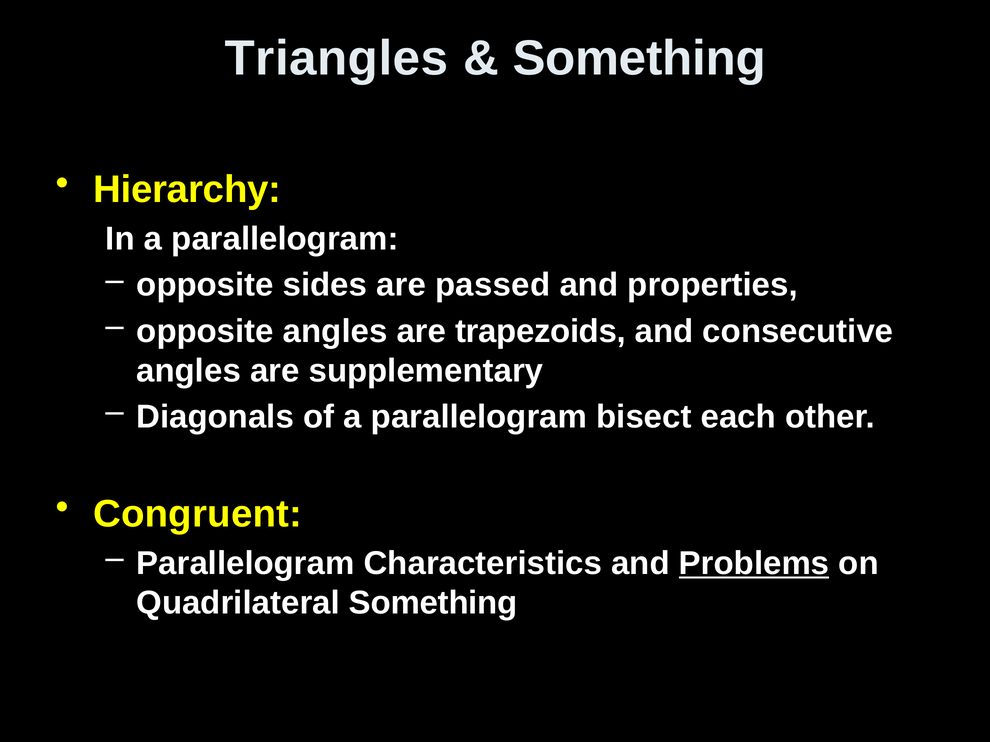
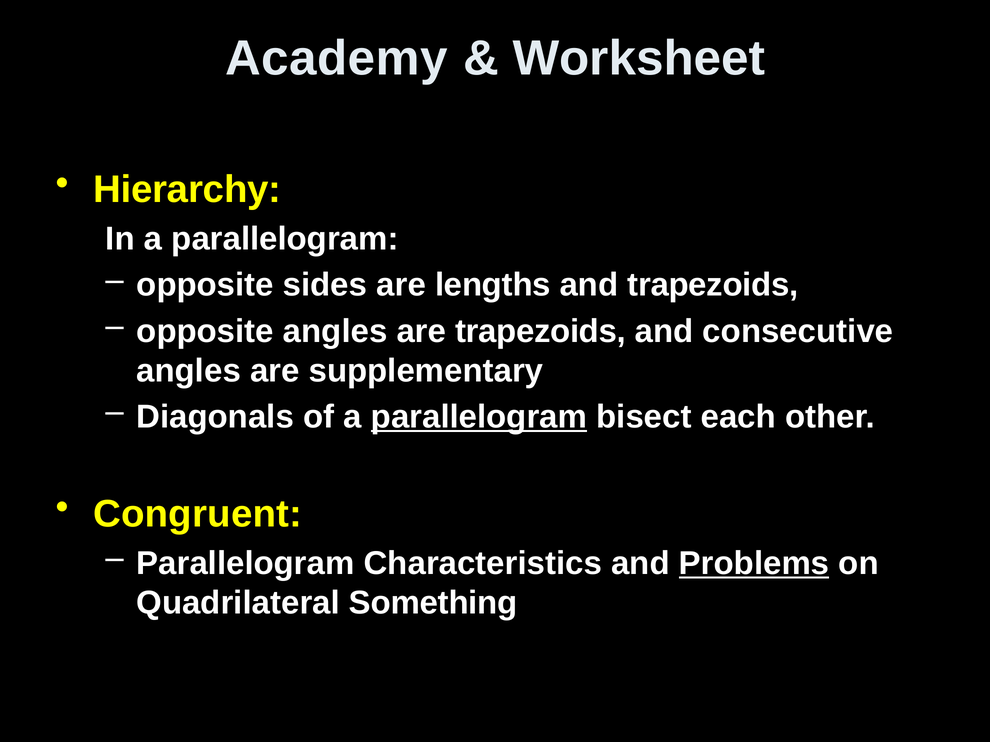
Triangles: Triangles -> Academy (337, 59)
Something: Something -> Worksheet (639, 59)
passed: passed -> lengths (493, 285)
and properties: properties -> trapezoids (713, 285)
parallelogram underline: none -> present (479, 417)
